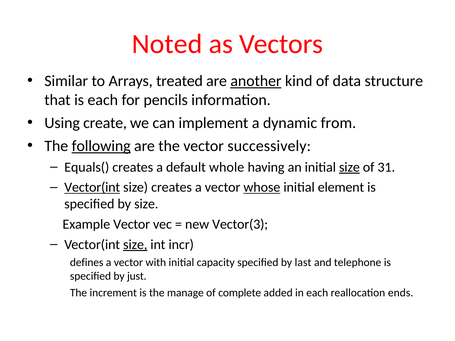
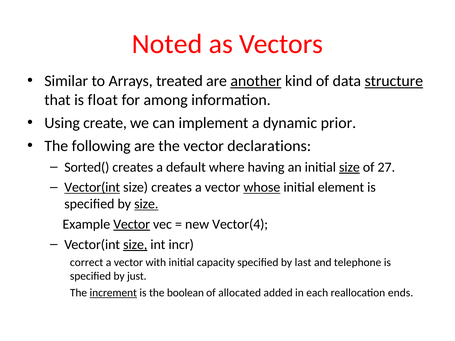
structure underline: none -> present (394, 81)
is each: each -> float (103, 100)
pencils: pencils -> among (166, 100)
from: from -> prior (338, 123)
following underline: present -> none (101, 146)
successively: successively -> declarations (269, 146)
Equals(: Equals( -> Sorted( (87, 167)
whole: whole -> where (227, 167)
31: 31 -> 27 (386, 167)
size underline: none -> present (146, 204)
Vector underline: none -> present (132, 224)
Vector(3: Vector(3 -> Vector(4 (240, 224)
defines: defines -> correct (87, 263)
increment underline: none -> present (113, 293)
manage: manage -> boolean (185, 293)
complete: complete -> allocated (240, 293)
